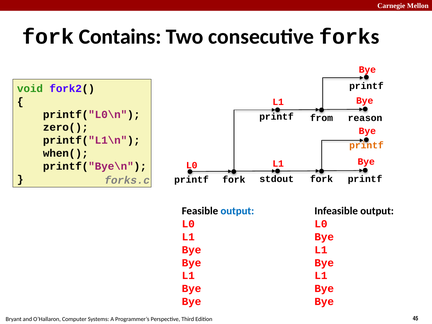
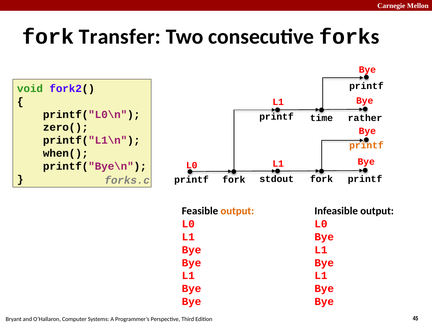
Contains: Contains -> Transfer (120, 37)
from: from -> time (321, 118)
reason: reason -> rather (365, 118)
output colour: blue -> orange (237, 211)
